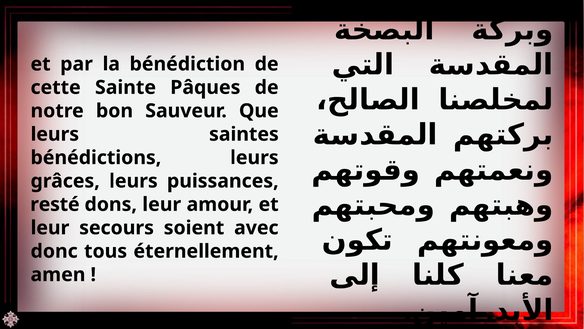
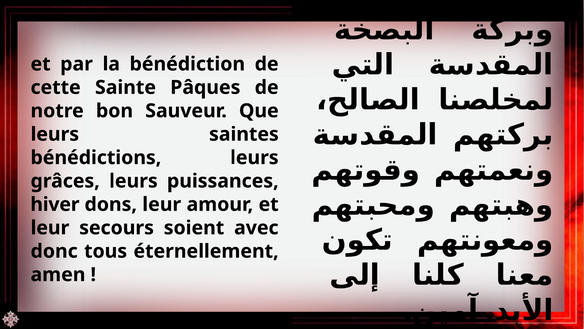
resté: resté -> hiver (55, 204)
